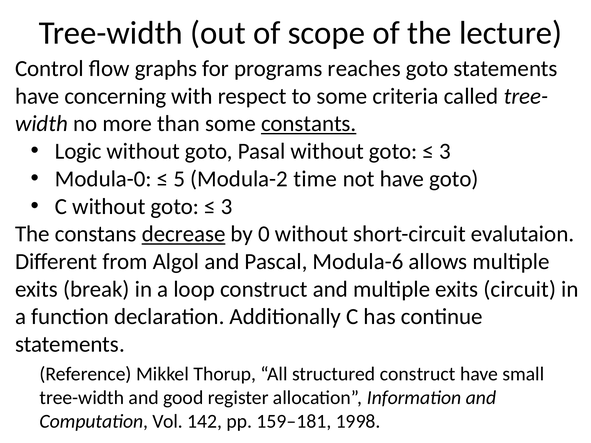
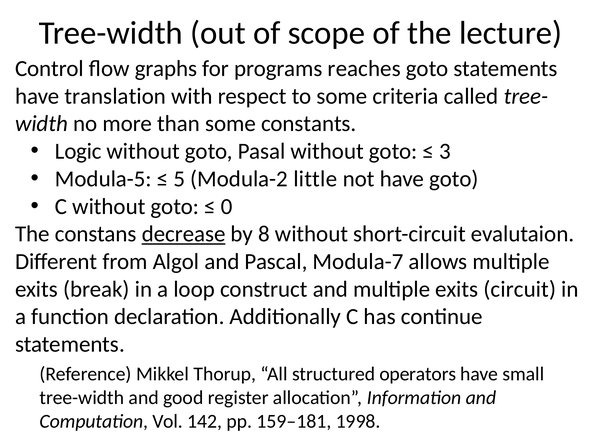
concerning: concerning -> translation (115, 96)
constants underline: present -> none (309, 124)
Modula-0: Modula-0 -> Modula-5 (103, 179)
time: time -> little (315, 179)
3: 3 -> 0 (227, 207)
0: 0 -> 8 (264, 234)
Modula-6: Modula-6 -> Modula-7 (358, 262)
structured construct: construct -> operators (418, 374)
